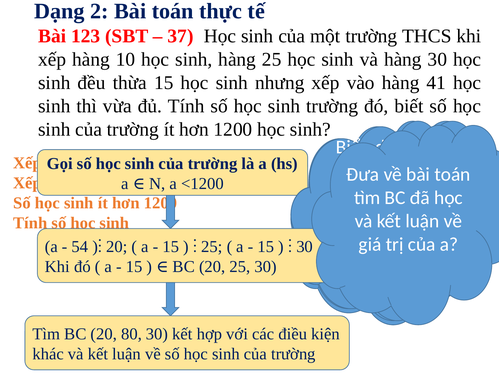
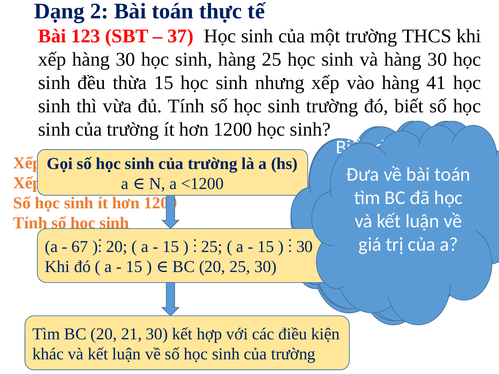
xếp hàng 10: 10 -> 30 (125, 60)
54: 54 -> 67 (80, 247)
80: 80 -> 21 (131, 334)
